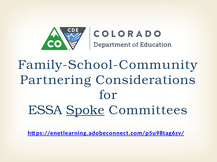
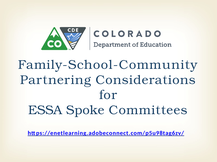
Spoke underline: present -> none (85, 111)
